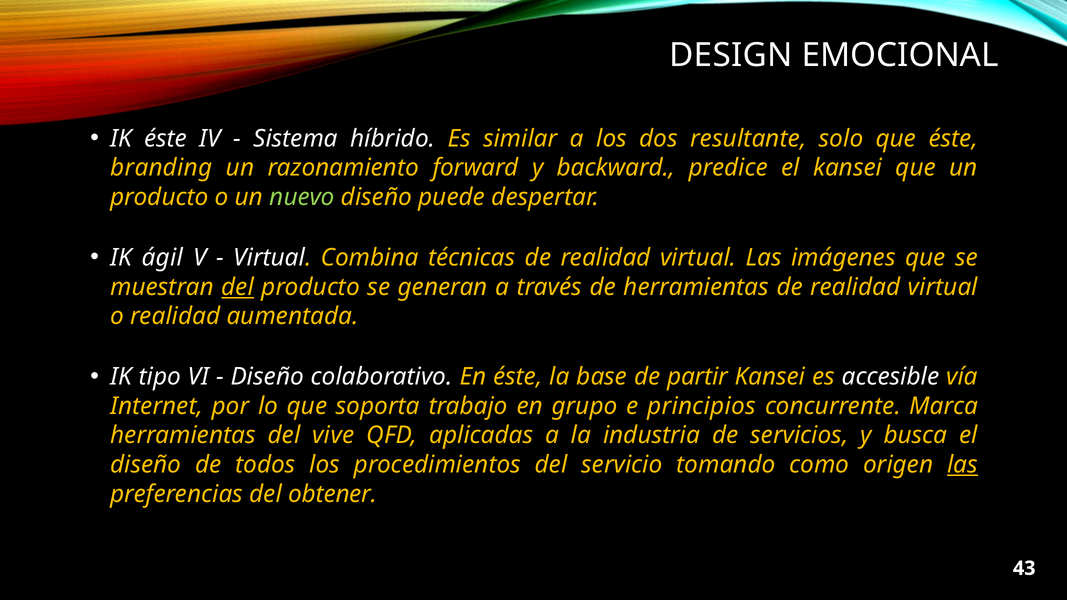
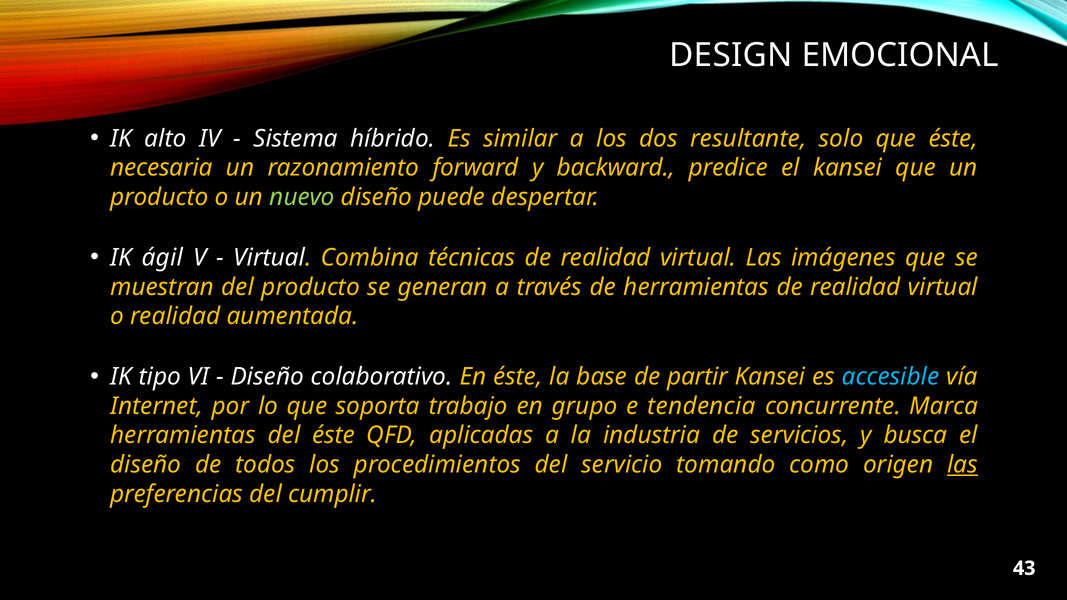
IK éste: éste -> alto (165, 139)
branding: branding -> necesaria (161, 168)
del underline: present -> none (238, 287)
accesible colour: white -> light blue (891, 377)
principios: principios -> tendencia (702, 406)
del vive: vive -> éste (334, 436)
obtener: obtener -> cumplir (333, 494)
